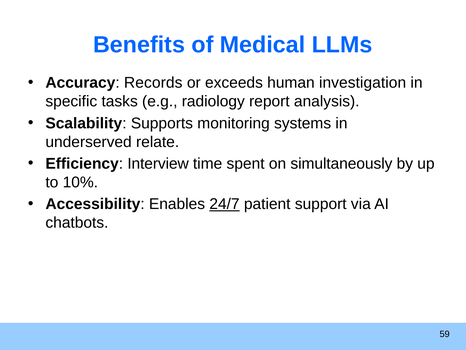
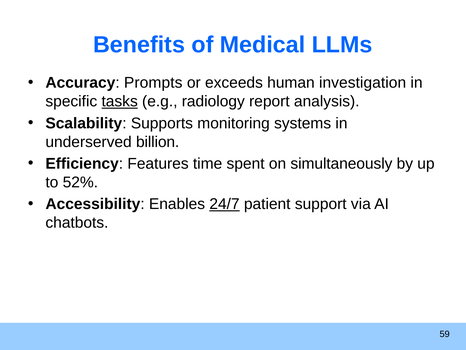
Records: Records -> Prompts (153, 83)
tasks underline: none -> present (120, 101)
relate: relate -> billion (158, 142)
Interview: Interview -> Features (158, 163)
10%: 10% -> 52% (80, 182)
